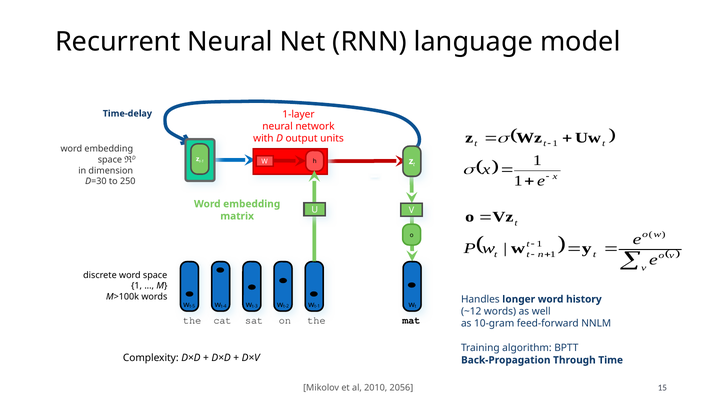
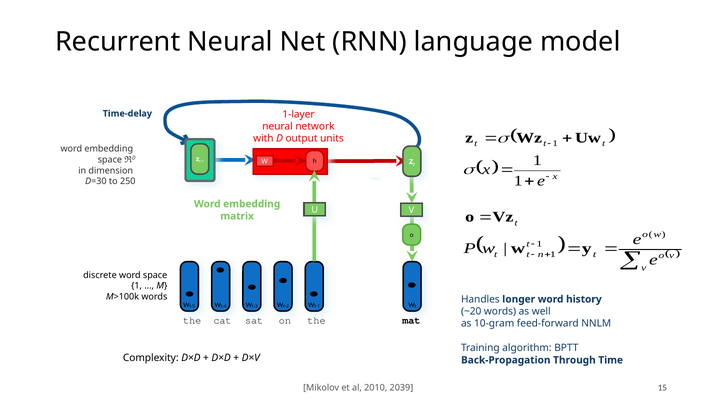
~12: ~12 -> ~20 (471, 311)
2056: 2056 -> 2039 (401, 388)
